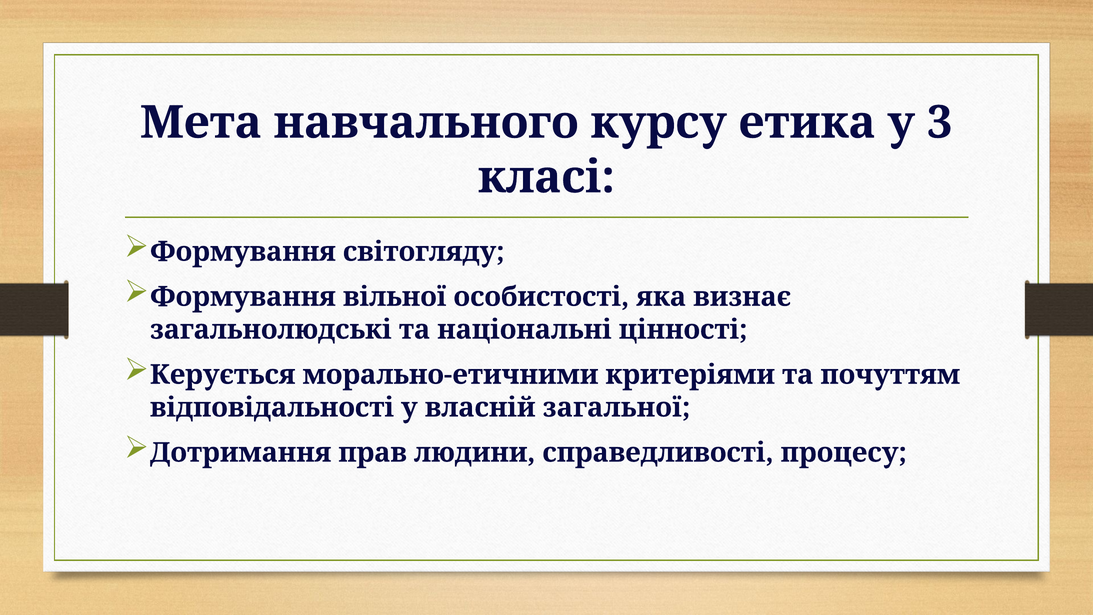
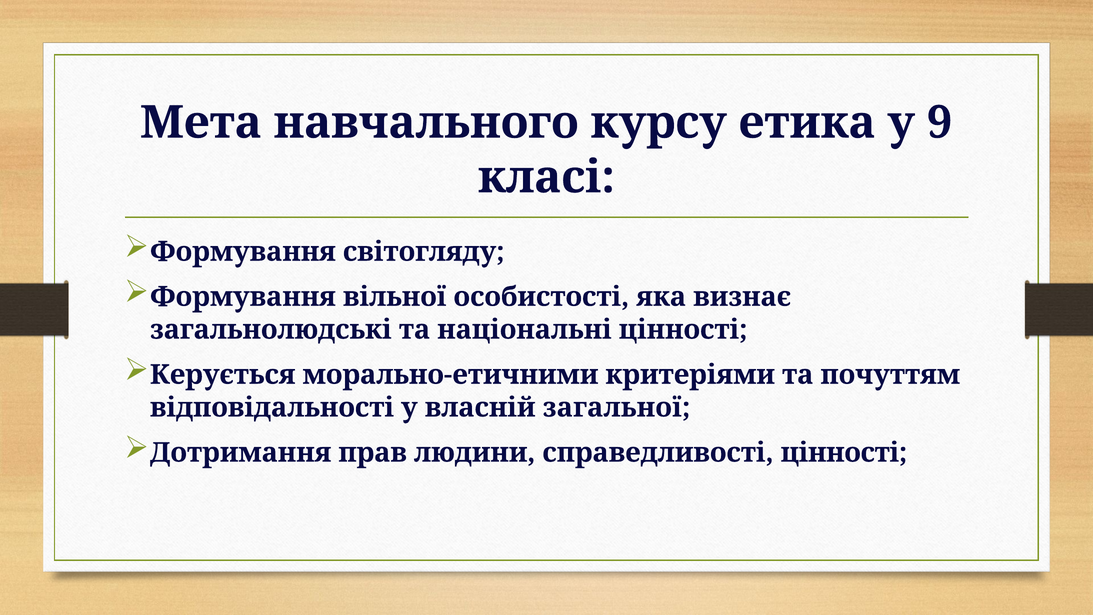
3: 3 -> 9 (940, 123)
справедливості процесу: процесу -> цінності (844, 452)
